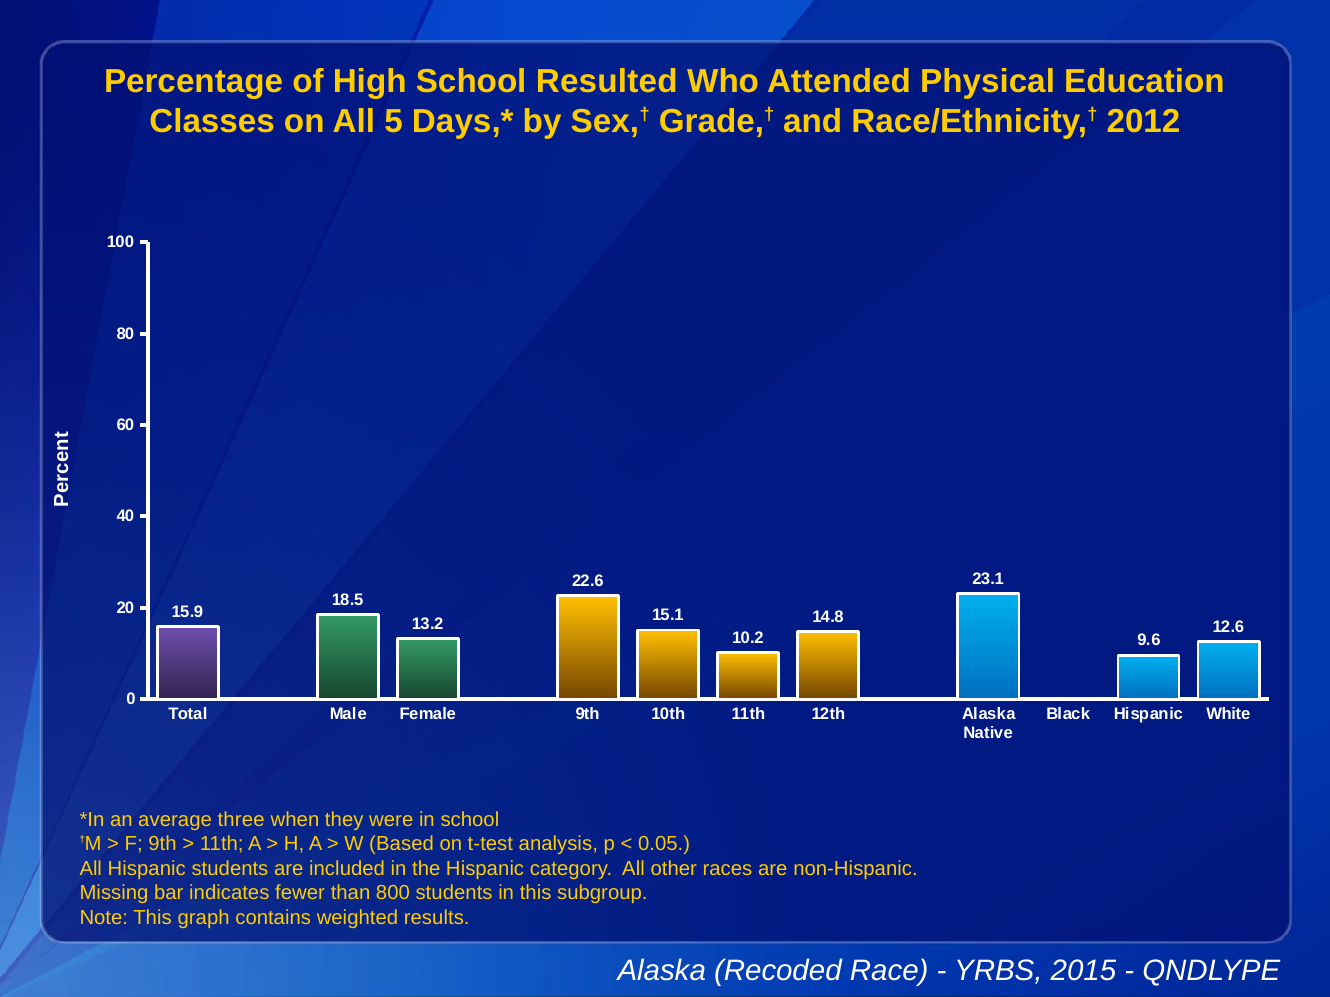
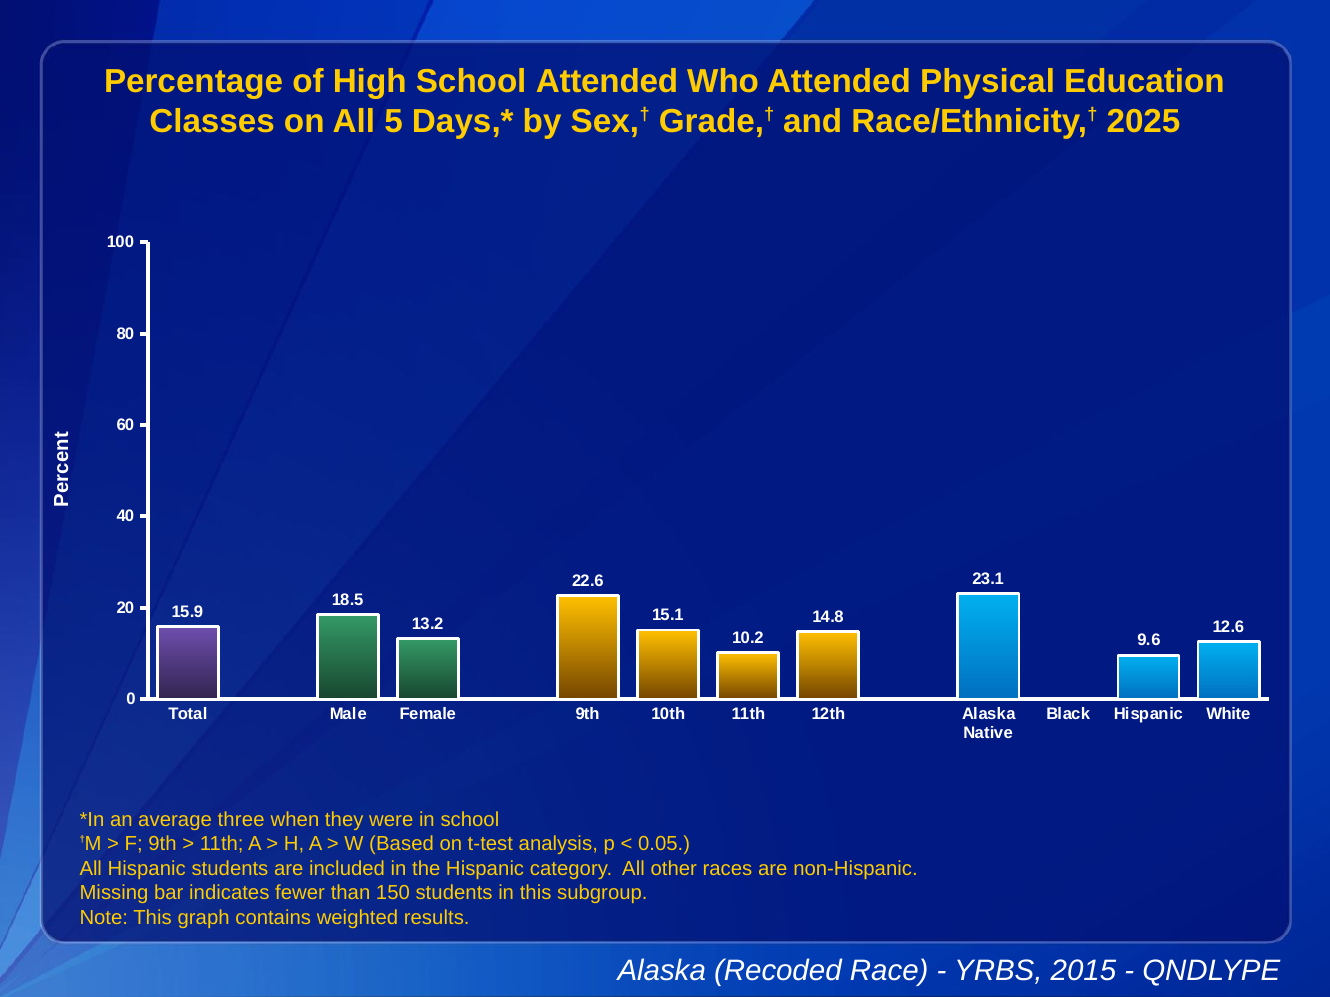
School Resulted: Resulted -> Attended (607, 82)
2012: 2012 -> 2025 (1144, 122)
800: 800 -> 150 (393, 893)
